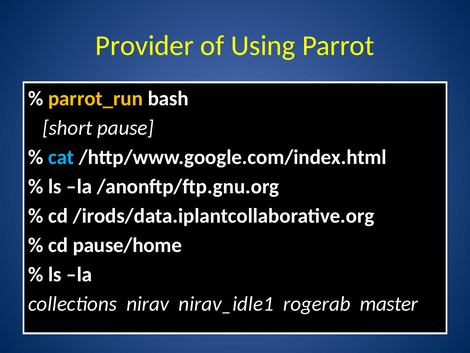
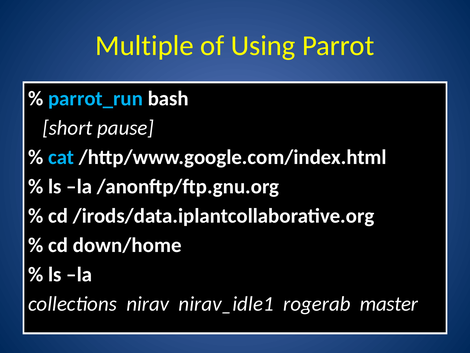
Provider: Provider -> Multiple (145, 45)
parrot_run colour: yellow -> light blue (96, 99)
pause/home: pause/home -> down/home (127, 245)
